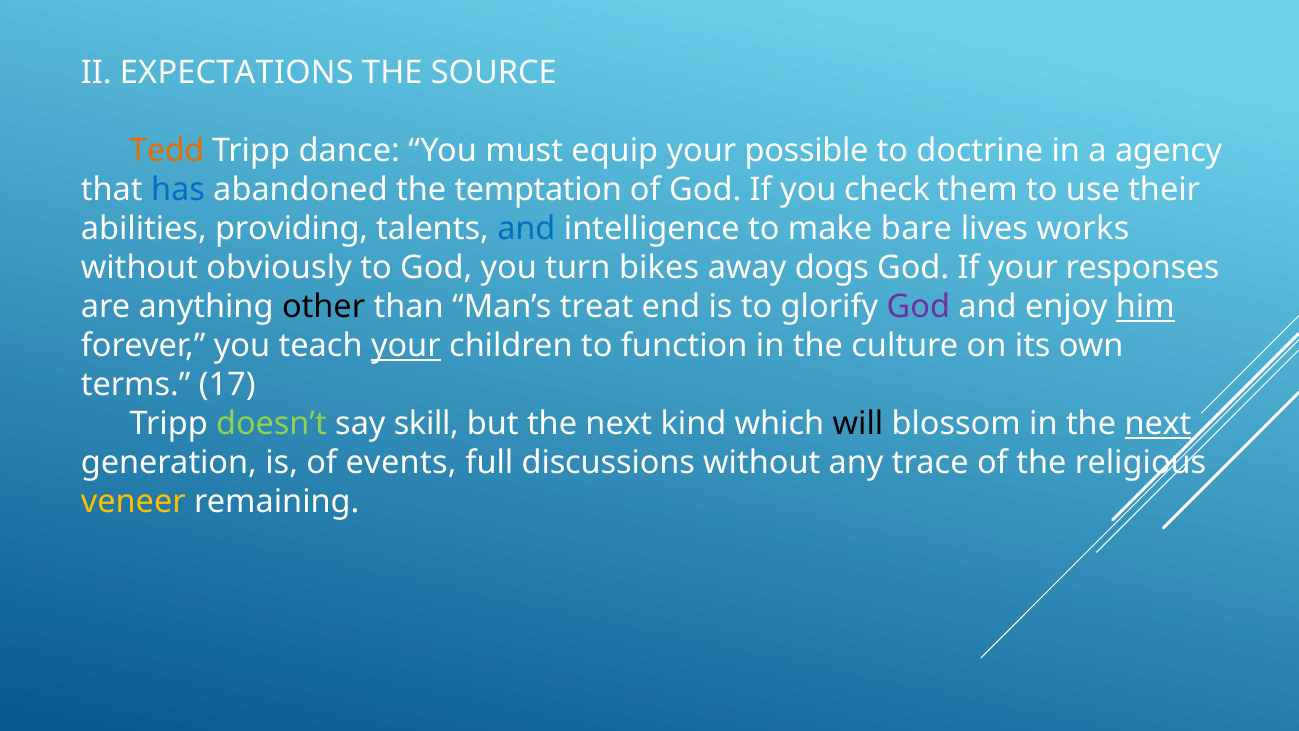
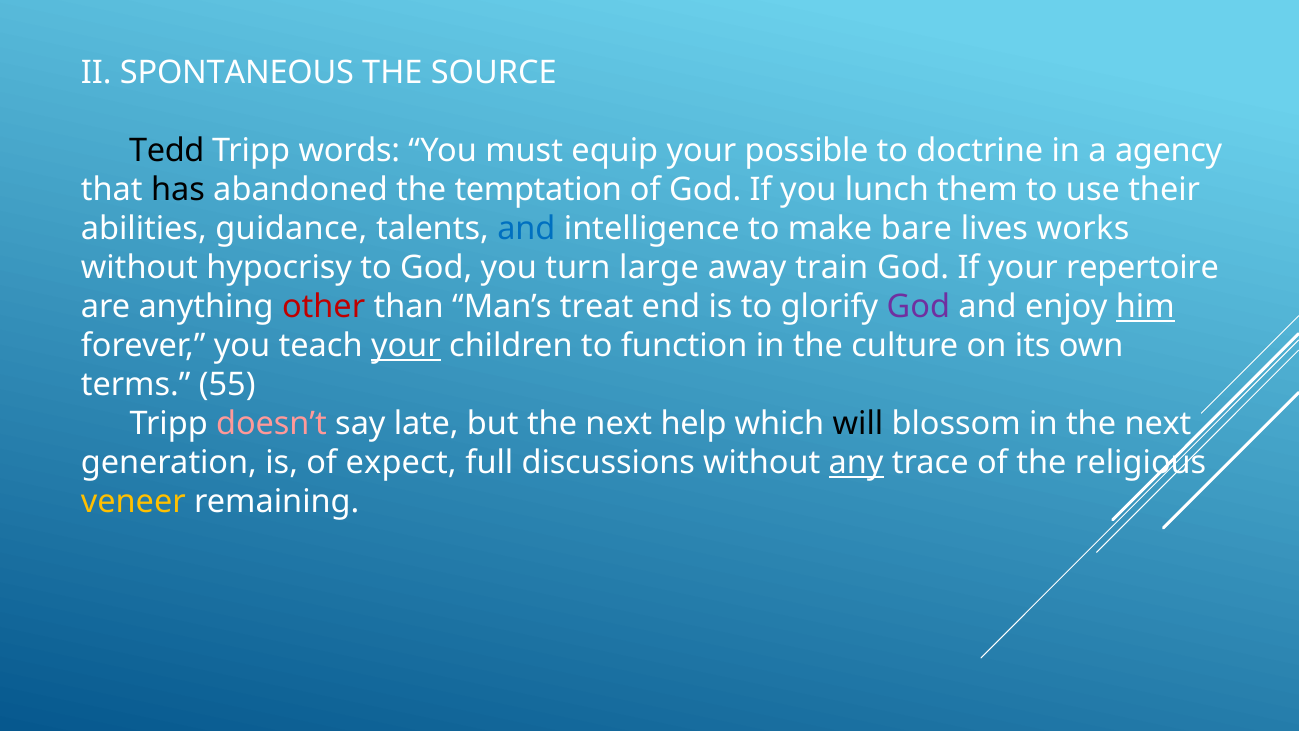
EXPECTATIONS: EXPECTATIONS -> SPONTANEOUS (237, 73)
Tedd colour: orange -> black (167, 151)
dance: dance -> words (349, 151)
has colour: blue -> black (178, 190)
check: check -> lunch (887, 190)
providing: providing -> guidance (291, 229)
obviously: obviously -> hypocrisy (279, 268)
bikes: bikes -> large (659, 268)
dogs: dogs -> train (832, 268)
responses: responses -> repertoire (1143, 268)
other colour: black -> red (324, 307)
17: 17 -> 55 (227, 385)
doesn’t colour: light green -> pink (271, 424)
skill: skill -> late (426, 424)
kind: kind -> help (694, 424)
next underline: present -> none (1158, 424)
events: events -> expect (401, 463)
any underline: none -> present (856, 463)
